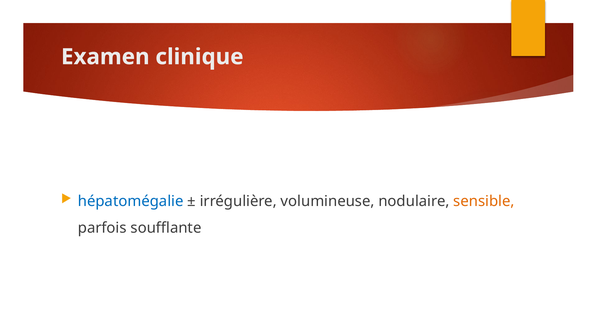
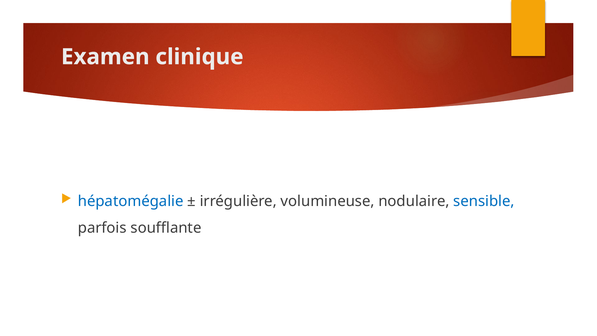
sensible colour: orange -> blue (484, 201)
